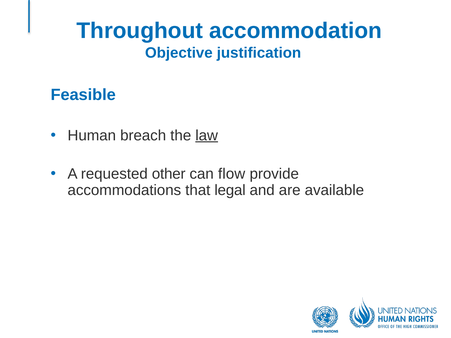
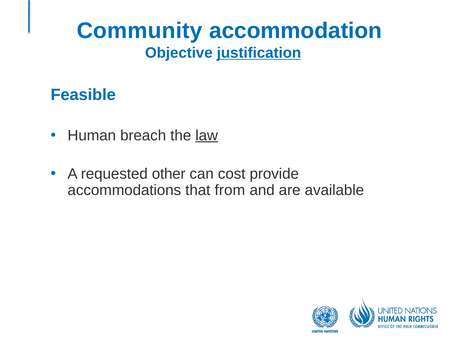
Throughout: Throughout -> Community (140, 31)
justification underline: none -> present (259, 53)
flow: flow -> cost (232, 174)
legal: legal -> from (230, 190)
